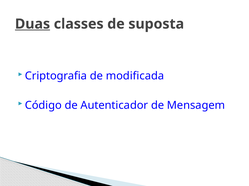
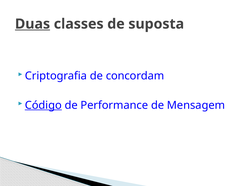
modificada: modificada -> concordam (135, 76)
Código underline: none -> present (43, 106)
Autenticador: Autenticador -> Performance (114, 106)
